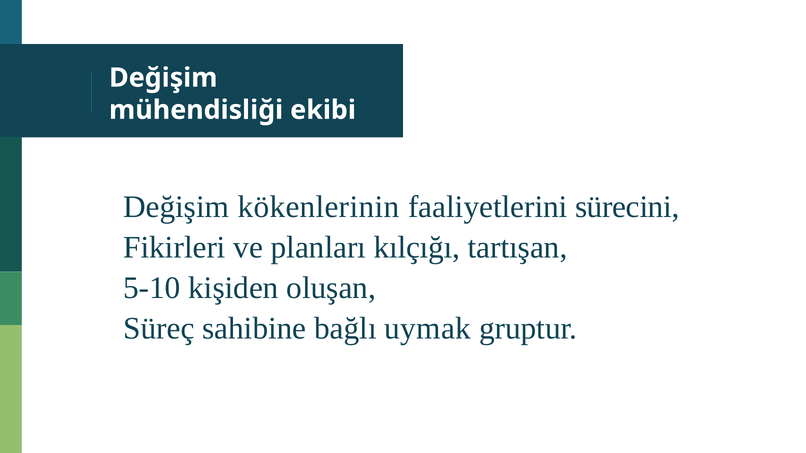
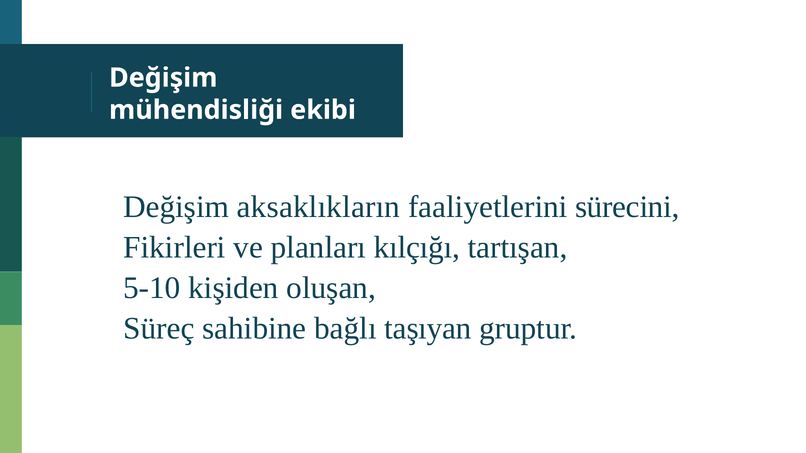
kökenlerinin: kökenlerinin -> aksaklıkların (319, 207)
uymak: uymak -> taşıyan (428, 329)
